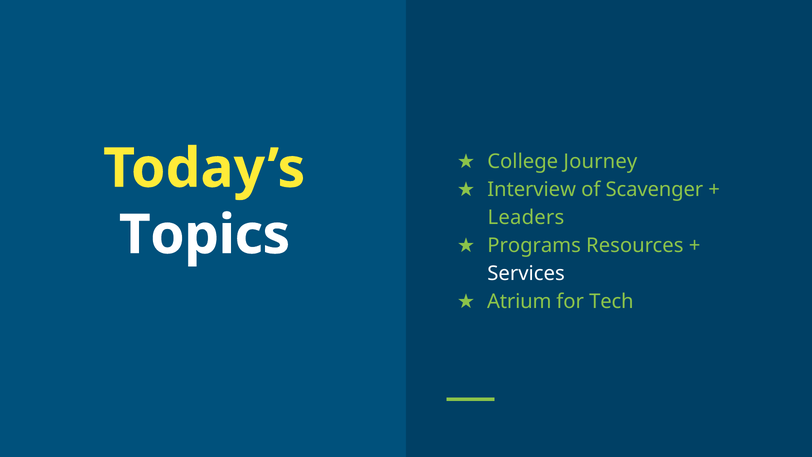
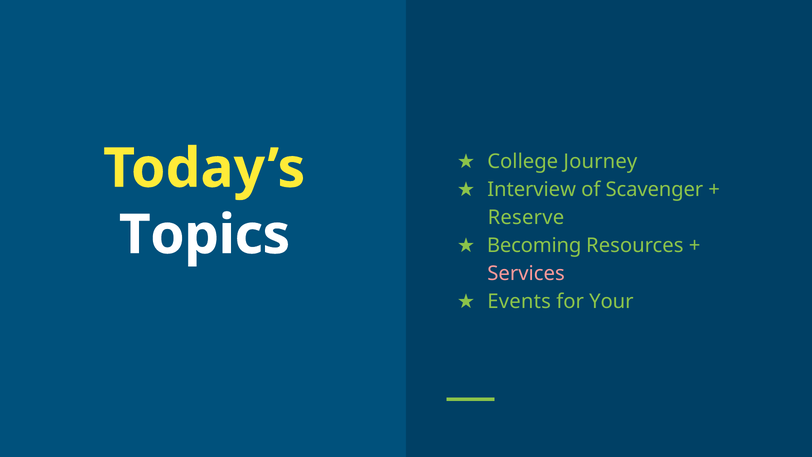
Leaders: Leaders -> Reserve (526, 218)
Programs: Programs -> Becoming (534, 246)
Services colour: white -> pink (526, 274)
Atrium: Atrium -> Events (519, 302)
Tech: Tech -> Your (611, 302)
